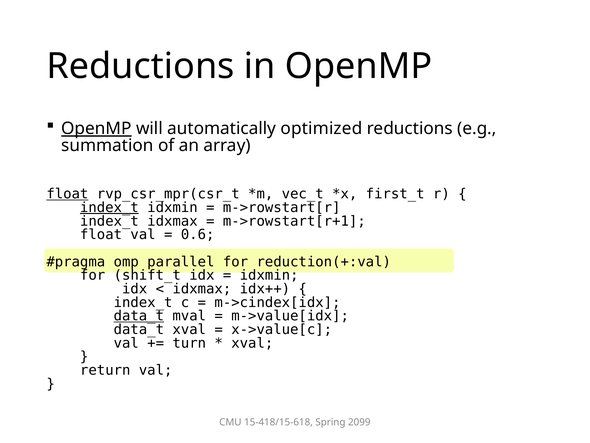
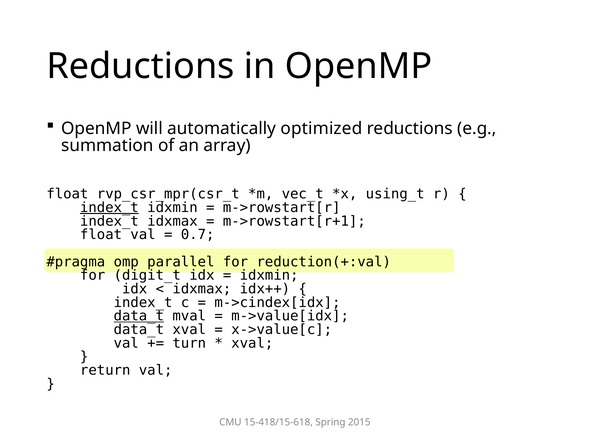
OpenMP underline: present -> none (96, 128)
float underline: present -> none (67, 194)
first_t: first_t -> using_t (395, 194)
0.6: 0.6 -> 0.7 (198, 234)
shift_t: shift_t -> digit_t (147, 275)
2099: 2099 -> 2015 (359, 422)
